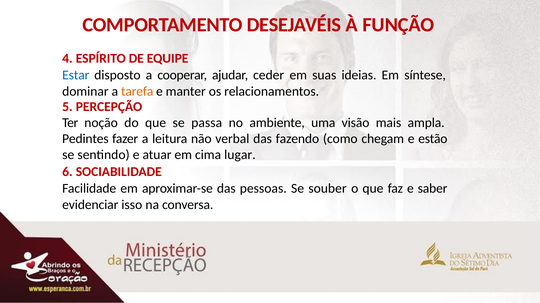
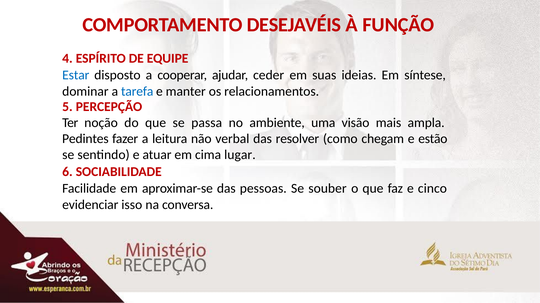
tarefa colour: orange -> blue (137, 92)
fazendo: fazendo -> resolver (297, 139)
saber: saber -> cinco (432, 189)
